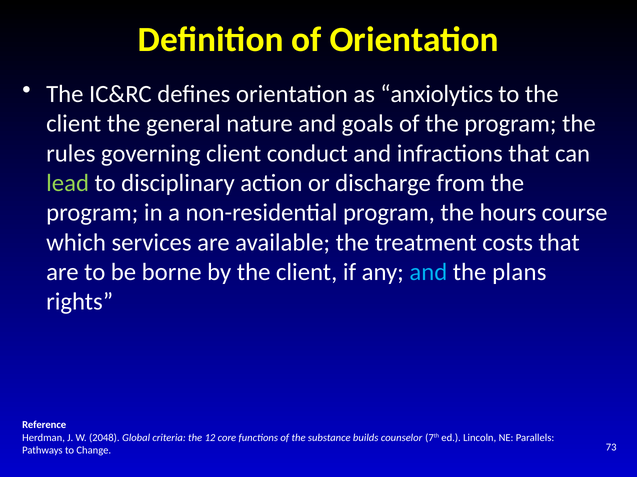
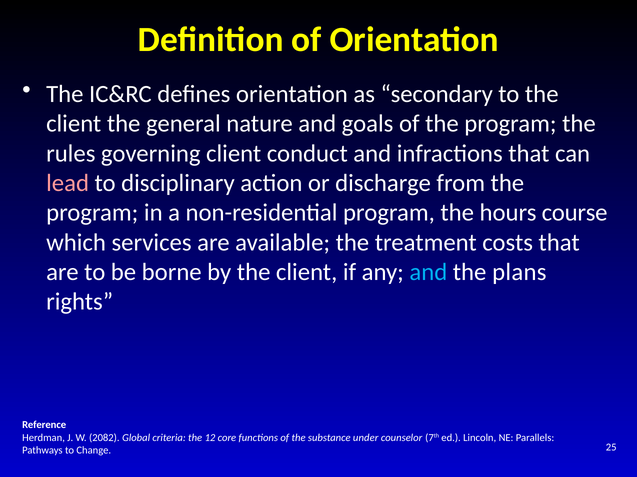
anxiolytics: anxiolytics -> secondary (437, 94)
lead colour: light green -> pink (68, 183)
2048: 2048 -> 2082 (104, 438)
builds: builds -> under (366, 438)
73: 73 -> 25 (611, 448)
